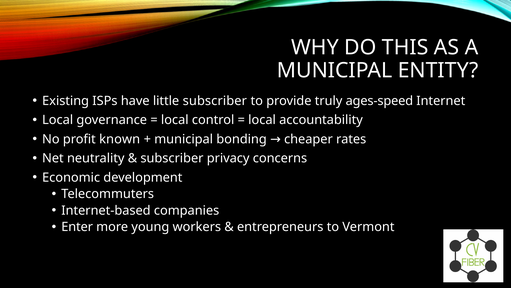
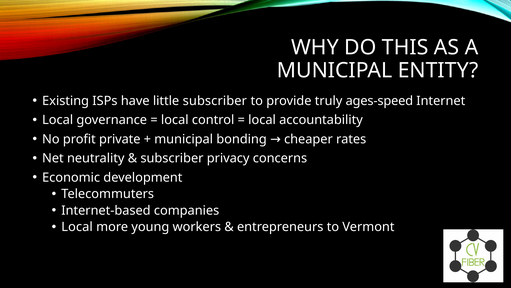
known: known -> private (120, 139)
Enter: Enter -> Local (77, 227)
